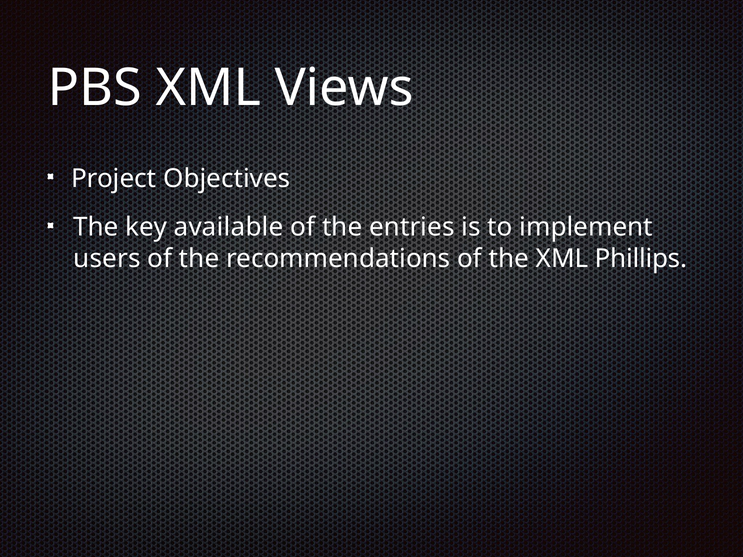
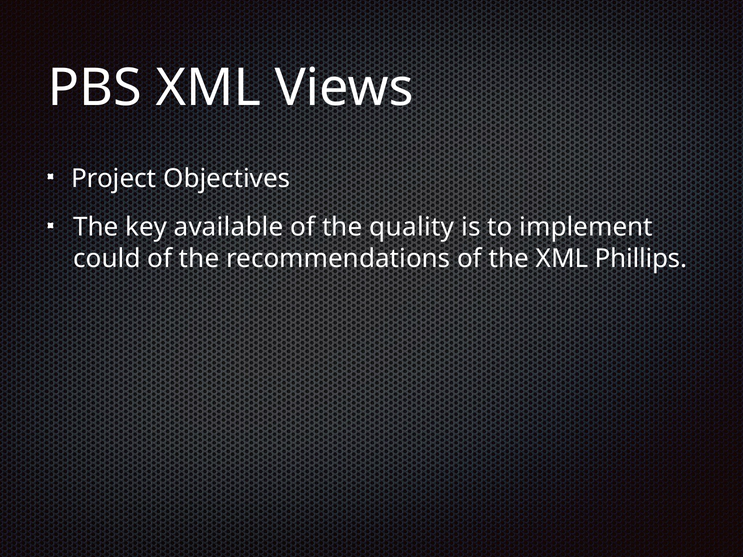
entries: entries -> quality (412, 227)
users: users -> could (107, 259)
